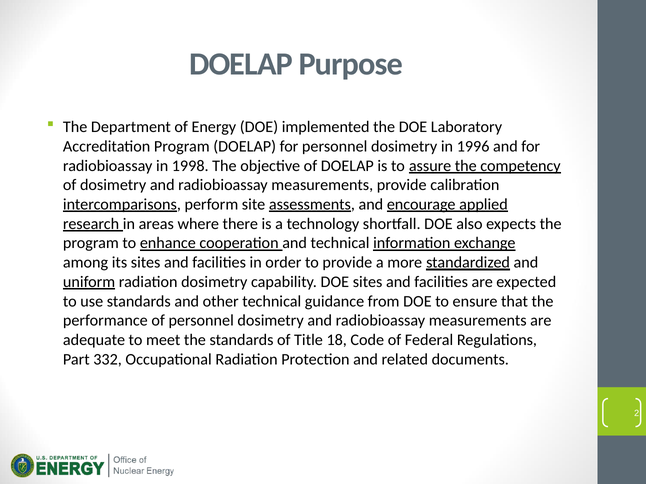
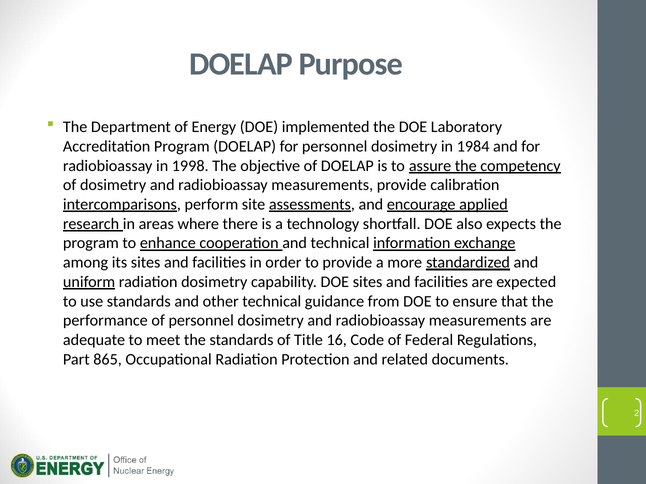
1996: 1996 -> 1984 (473, 146)
18: 18 -> 16 (337, 340)
332: 332 -> 865 (108, 360)
